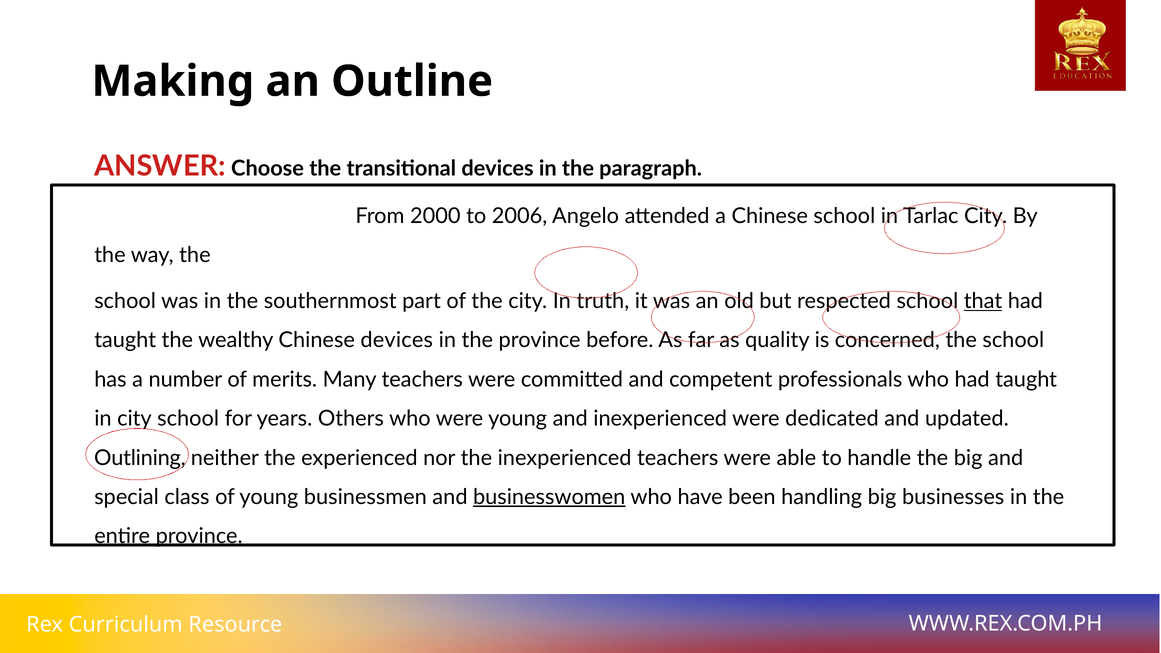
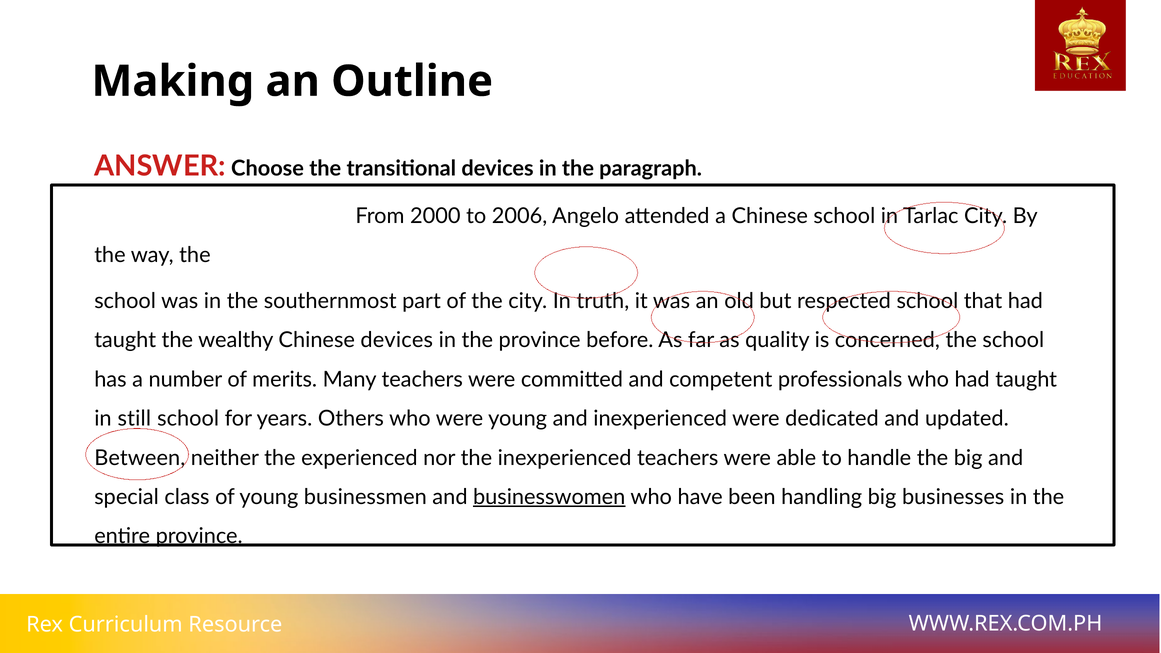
that underline: present -> none (983, 301)
in city: city -> still (134, 419)
Outlining: Outlining -> Between (140, 458)
